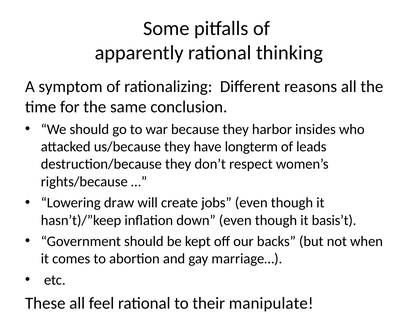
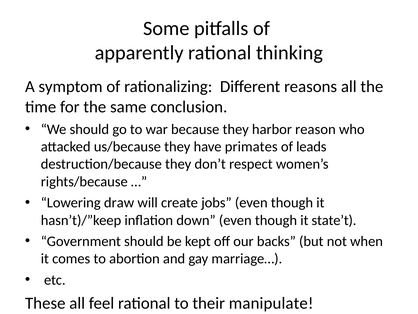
insides: insides -> reason (315, 129)
longterm: longterm -> primates (251, 147)
basis’t: basis’t -> state’t (334, 220)
